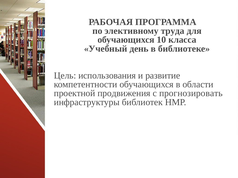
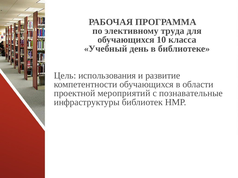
продвижения: продвижения -> мероприятий (124, 94)
прогнозировать: прогнозировать -> познавательные (191, 94)
